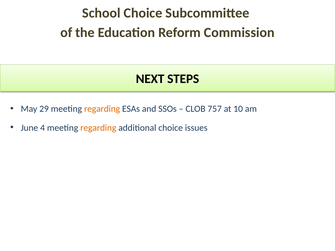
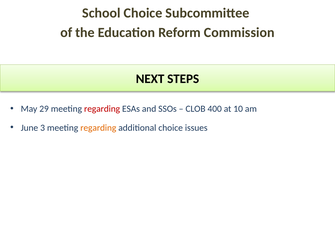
regarding colour: orange -> red (102, 109)
757: 757 -> 400 (215, 109)
4: 4 -> 3 (43, 128)
